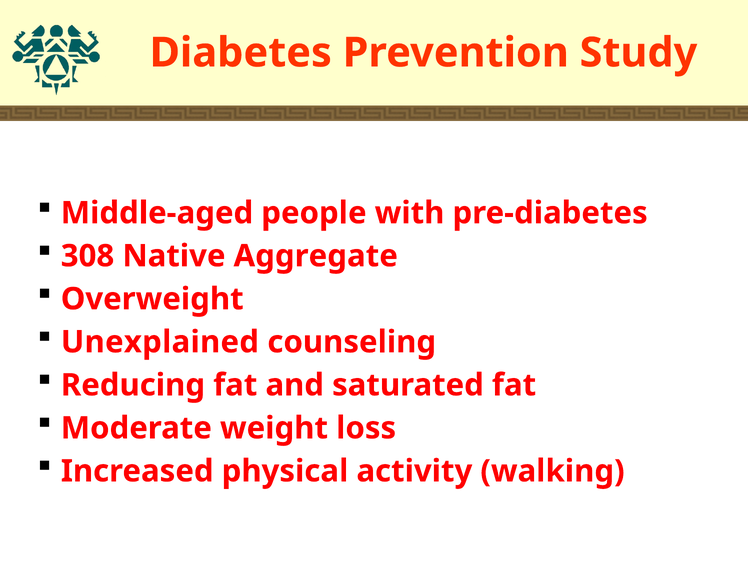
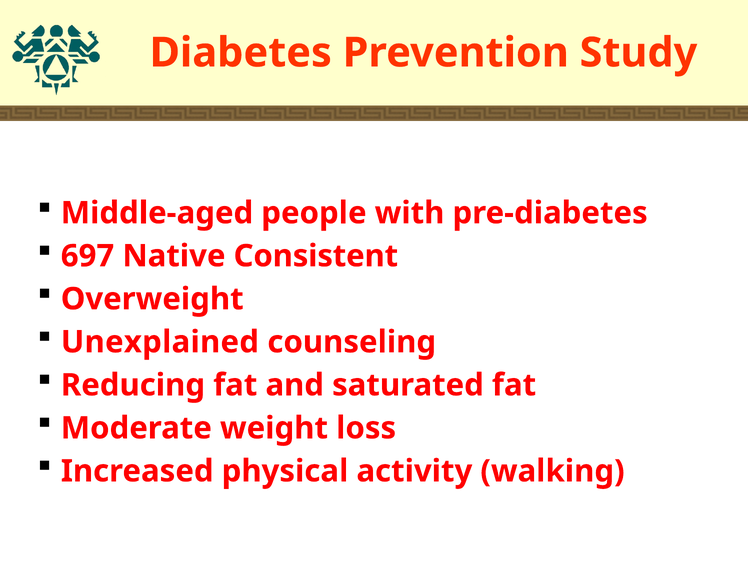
308: 308 -> 697 (88, 256)
Aggregate: Aggregate -> Consistent (316, 256)
